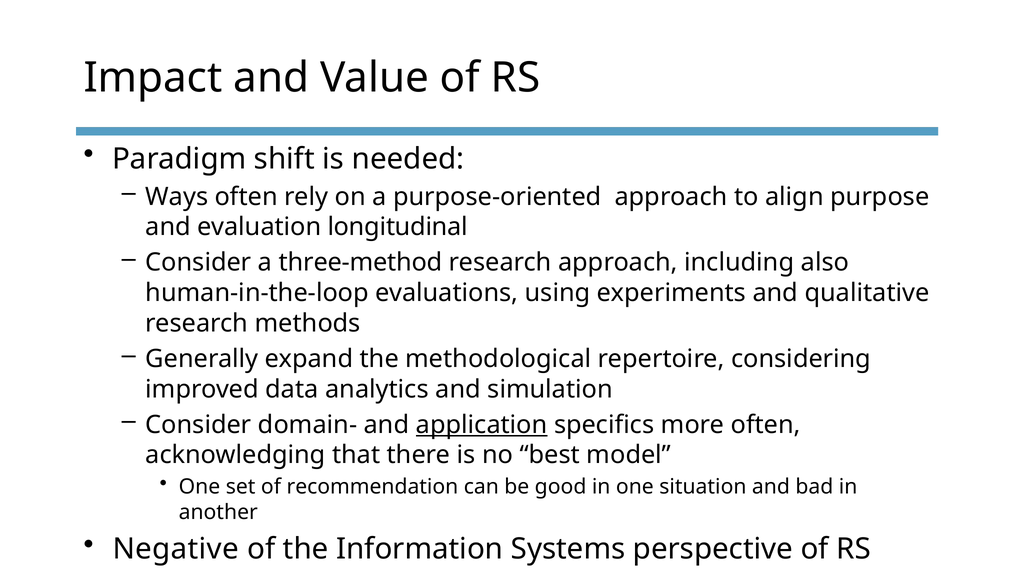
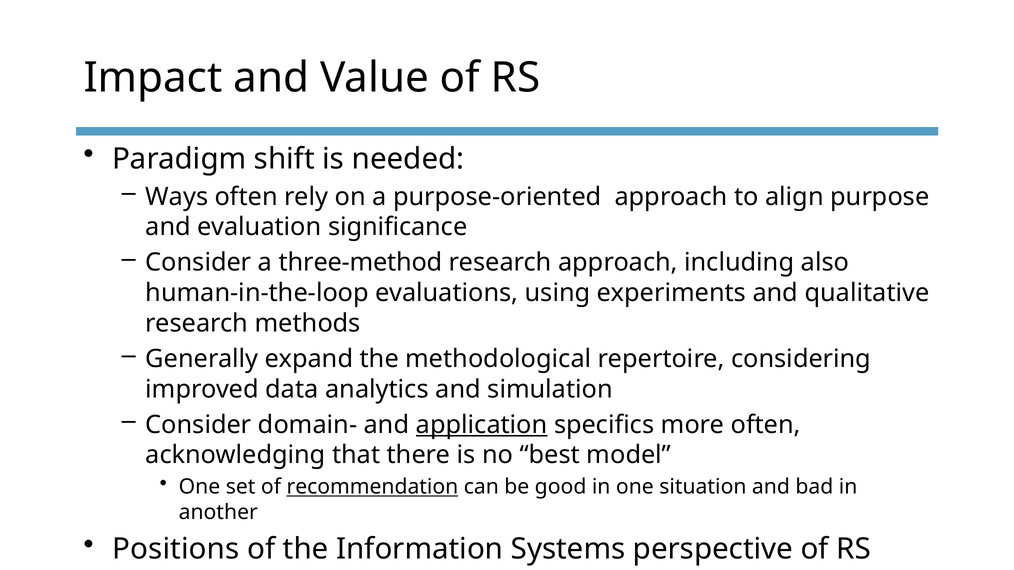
longitudinal: longitudinal -> significance (398, 227)
recommendation underline: none -> present (372, 487)
Negative: Negative -> Positions (176, 549)
